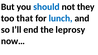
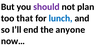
should colour: blue -> purple (46, 7)
they: they -> plan (86, 7)
leprosy: leprosy -> anyone (70, 30)
